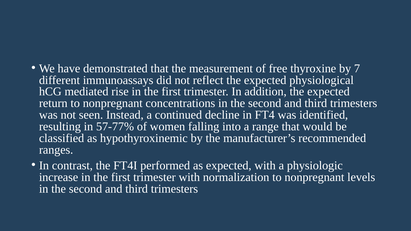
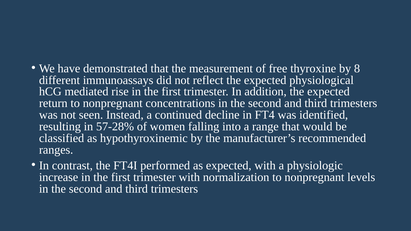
7: 7 -> 8 (357, 68)
57-77%: 57-77% -> 57-28% (115, 127)
